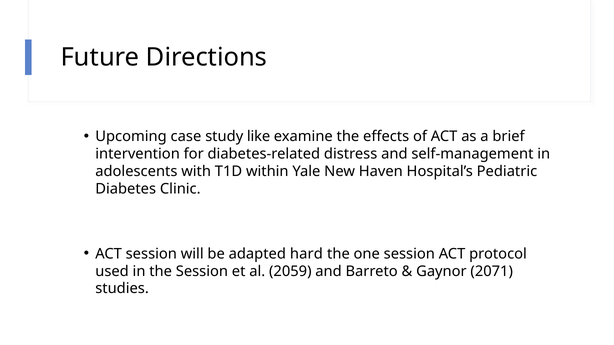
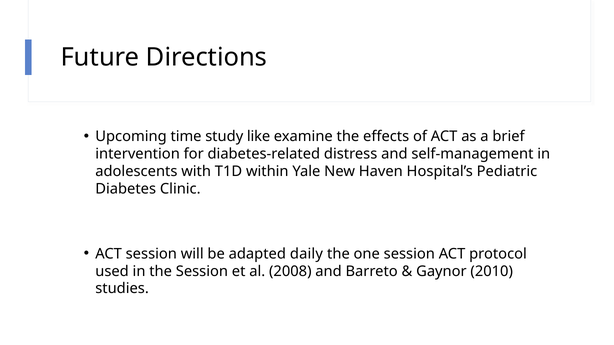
case: case -> time (186, 137)
hard: hard -> daily (306, 254)
2059: 2059 -> 2008 (290, 271)
2071: 2071 -> 2010 (492, 271)
